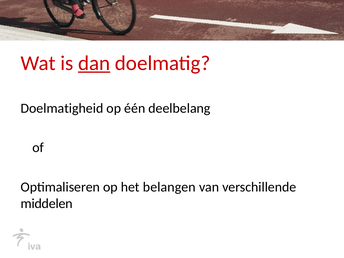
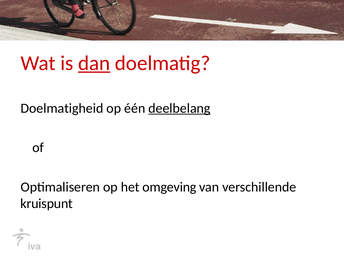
deelbelang underline: none -> present (179, 108)
belangen: belangen -> omgeving (169, 187)
middelen: middelen -> kruispunt (47, 204)
